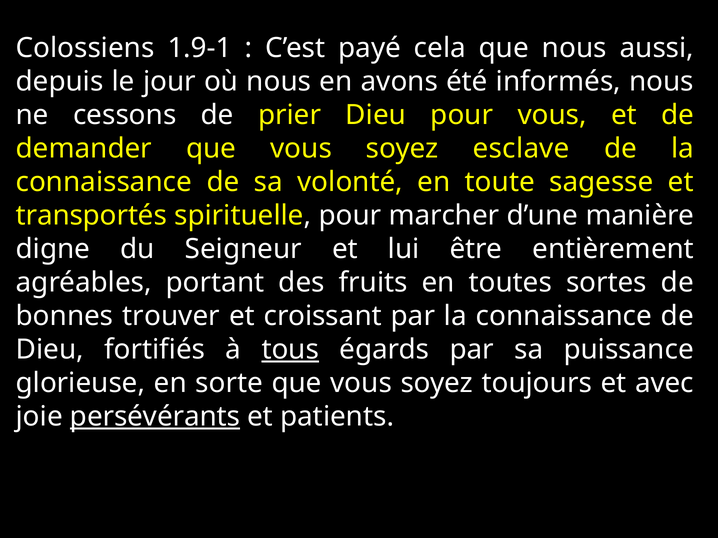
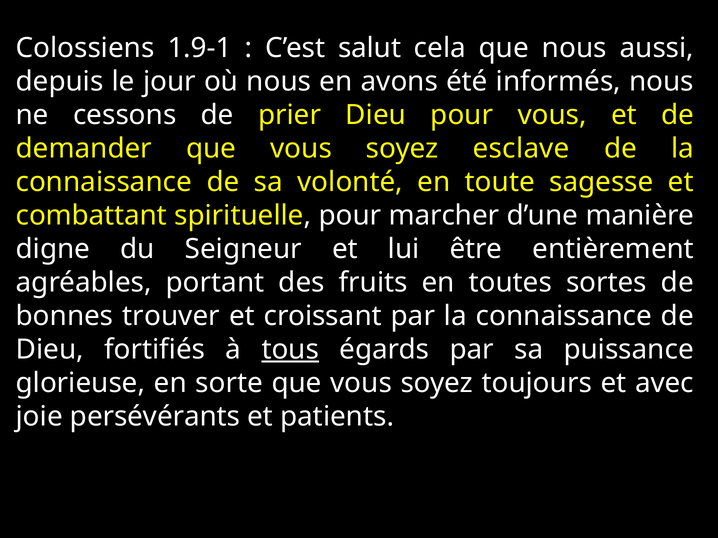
payé: payé -> salut (370, 48)
transportés: transportés -> combattant (91, 216)
persévérants underline: present -> none (155, 417)
